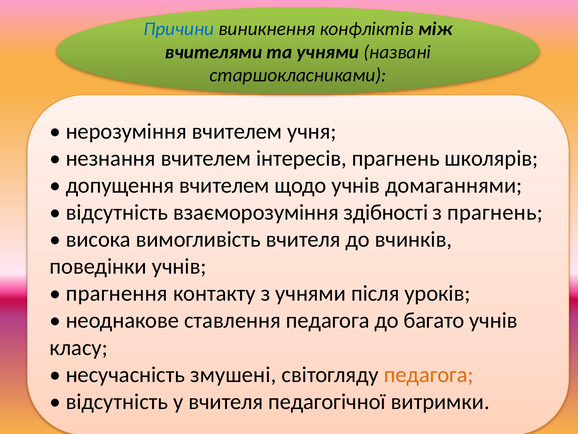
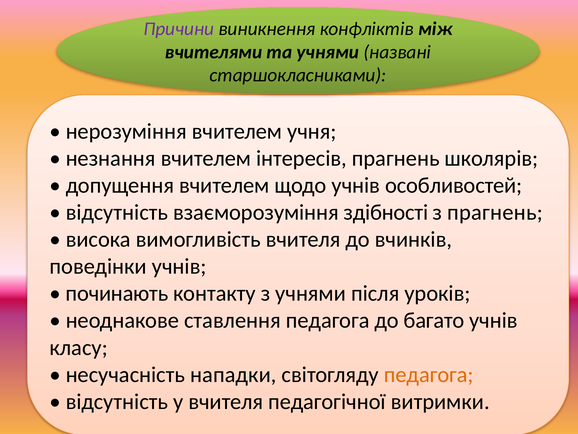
Причини colour: blue -> purple (179, 29)
домаганнями: домаганнями -> особливостей (454, 185)
прагнення: прагнення -> починають (117, 293)
змушені: змушені -> нападки (233, 374)
